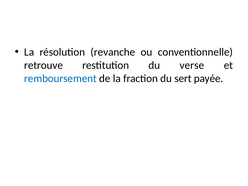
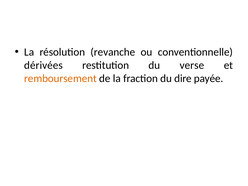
retrouve: retrouve -> dérivées (44, 65)
remboursement colour: blue -> orange (60, 78)
sert: sert -> dire (183, 78)
